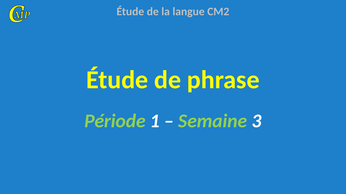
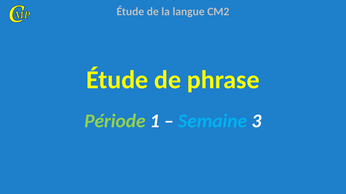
Semaine colour: light green -> light blue (213, 121)
